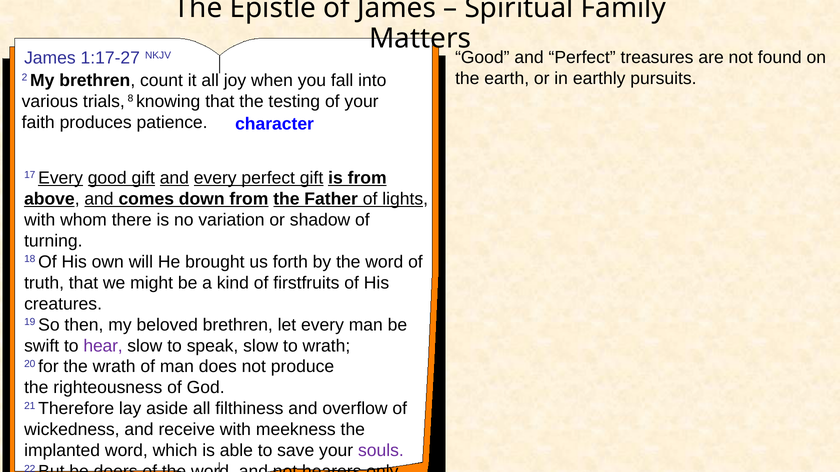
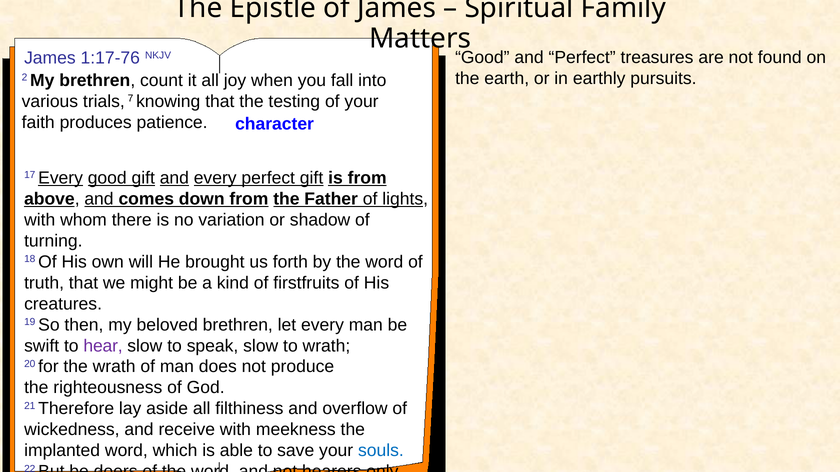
1:17-27: 1:17-27 -> 1:17-76 (110, 58)
8: 8 -> 7 (130, 99)
souls colour: purple -> blue (381, 451)
